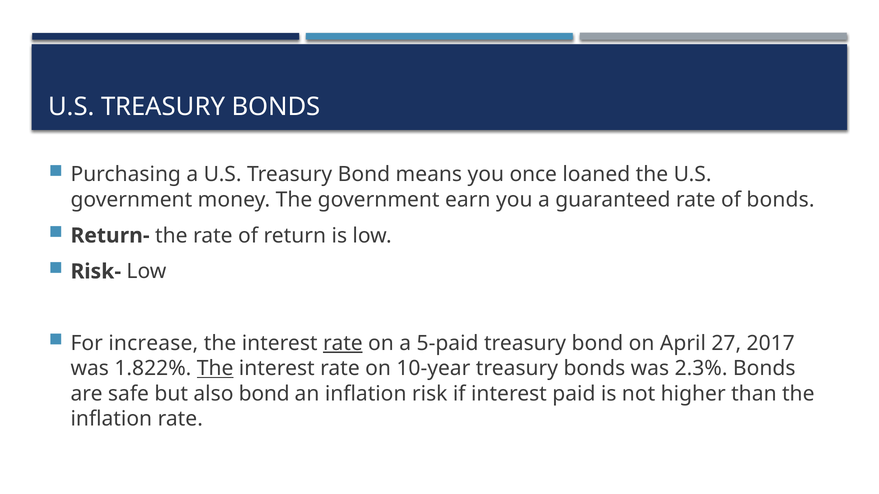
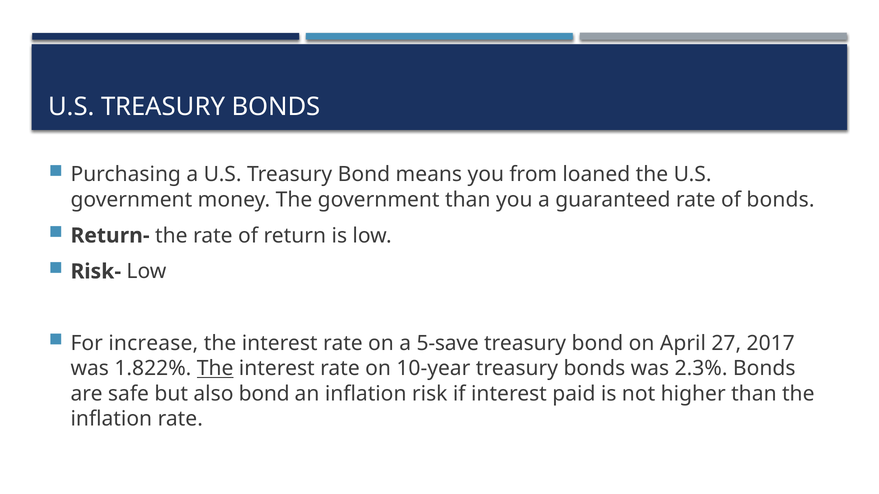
once: once -> from (533, 175)
government earn: earn -> than (468, 200)
rate underline: present -> none (343, 343)
5-paid: 5-paid -> 5-save (448, 343)
